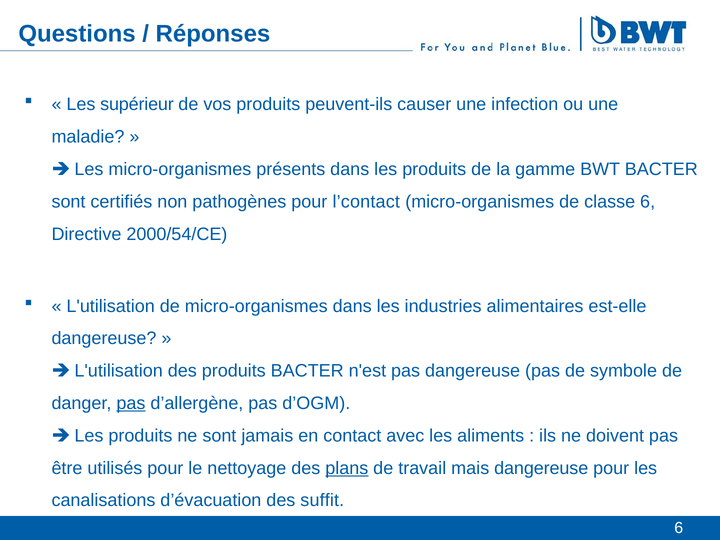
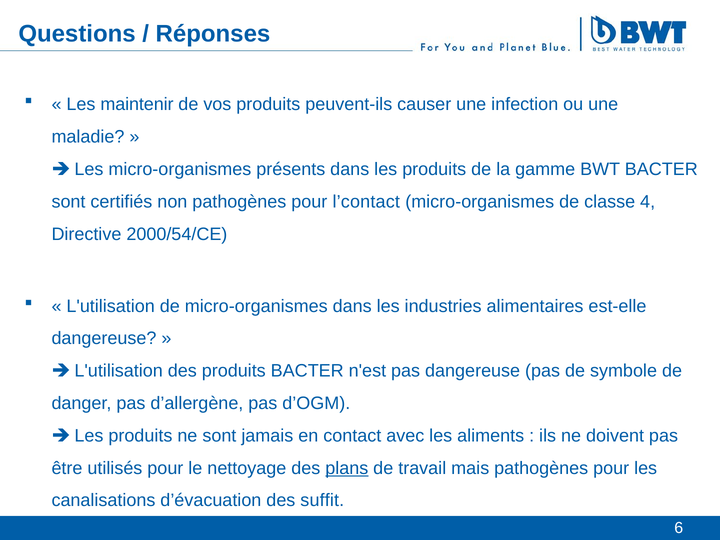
supérieur: supérieur -> maintenir (137, 104)
classe 6: 6 -> 4 (648, 202)
pas underline: present -> none (131, 403)
mais dangereuse: dangereuse -> pathogènes (541, 468)
